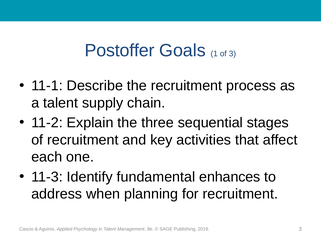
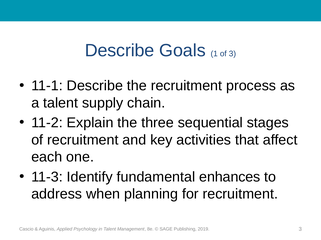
Postoffer: Postoffer -> Describe (120, 51)
